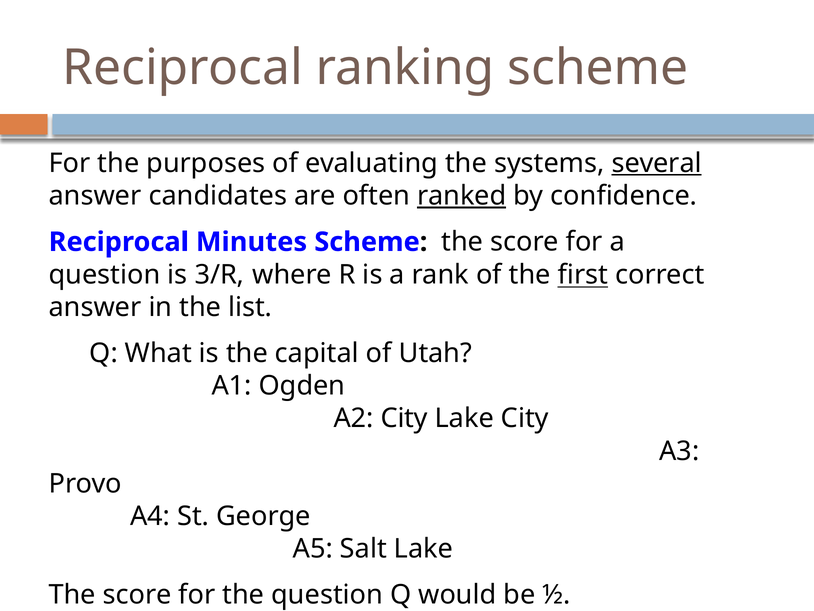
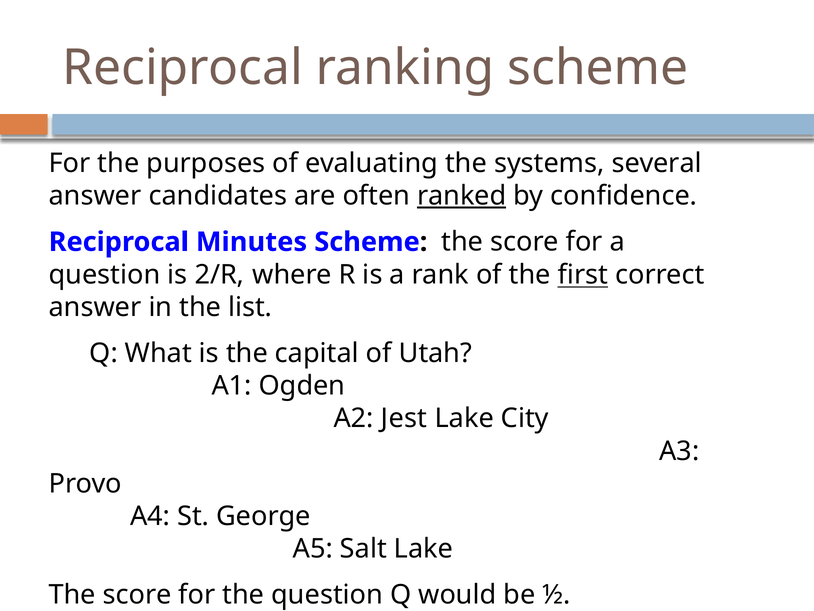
several underline: present -> none (657, 163)
3/R: 3/R -> 2/R (219, 274)
A2 City: City -> Jest (404, 418)
